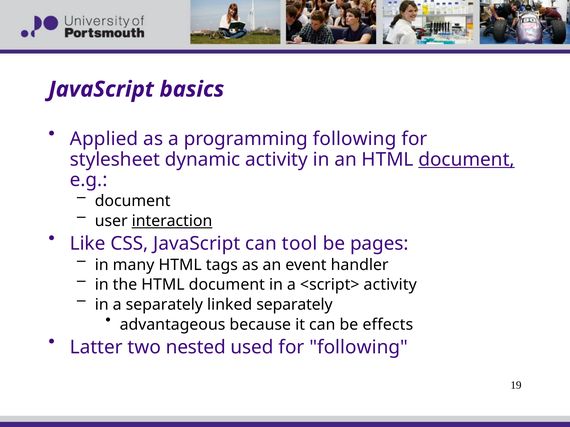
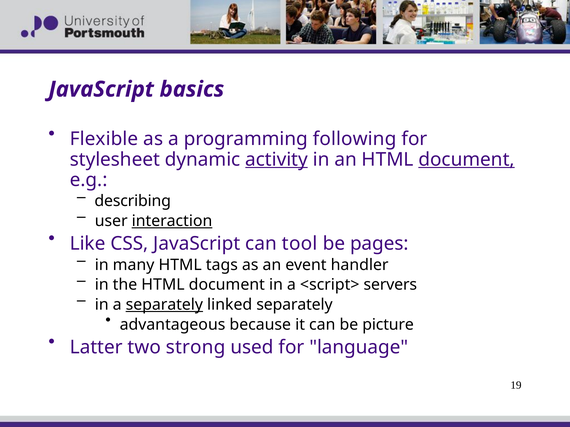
Applied: Applied -> Flexible (104, 139)
activity underline: none -> present (277, 160)
document: document -> describing (133, 201)
<script> activity: activity -> servers (390, 285)
separately underline: none -> present (164, 305)
effects: effects -> picture (388, 325)
nested: nested -> strong (196, 348)
for following: following -> language (359, 348)
